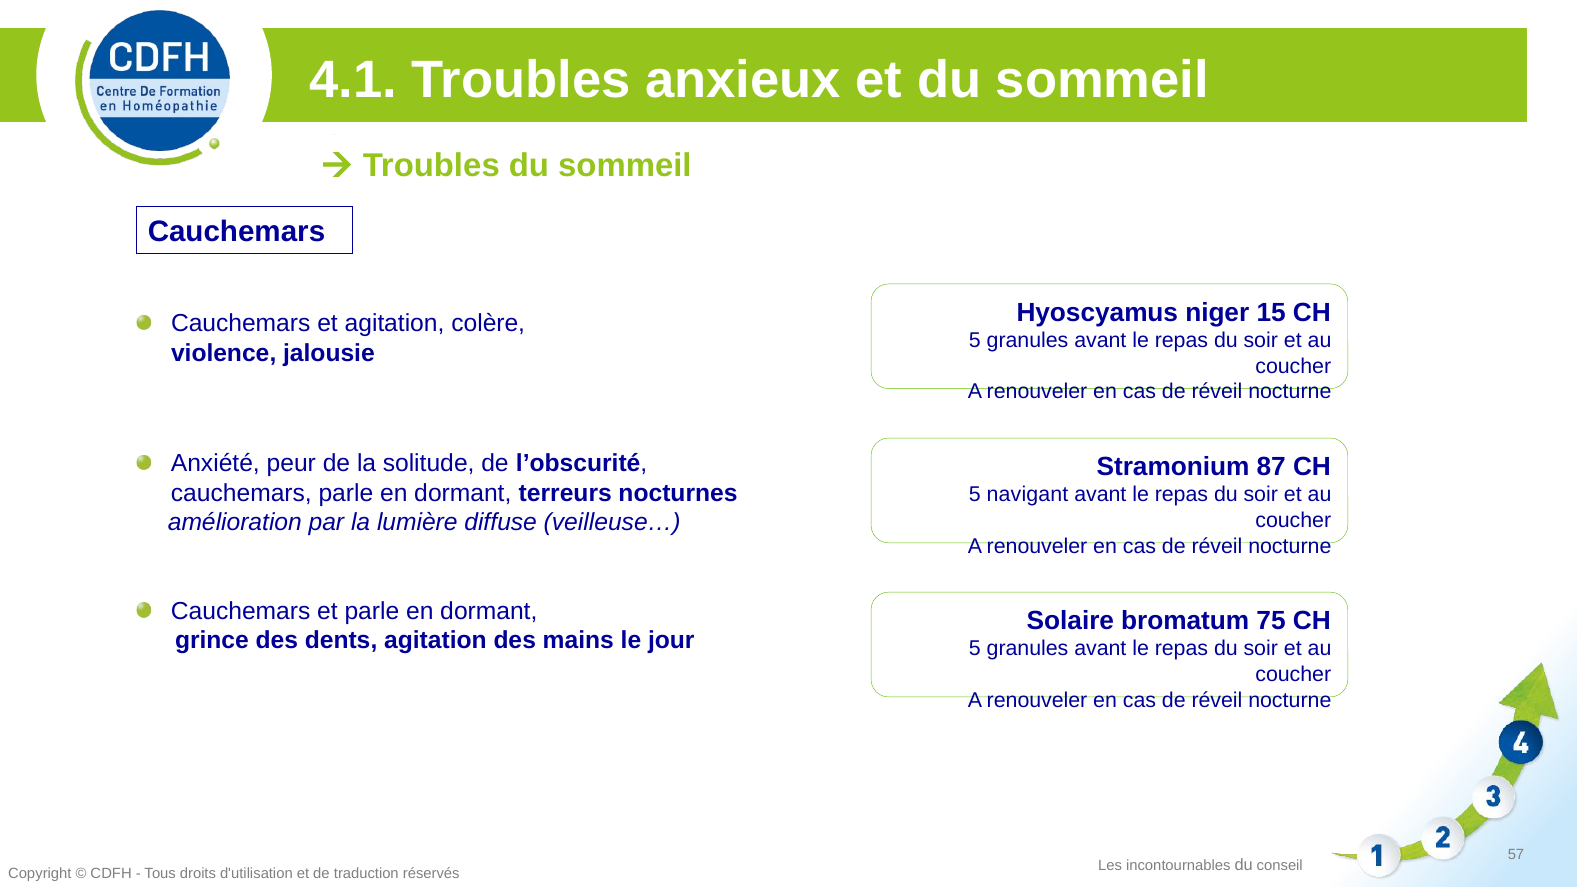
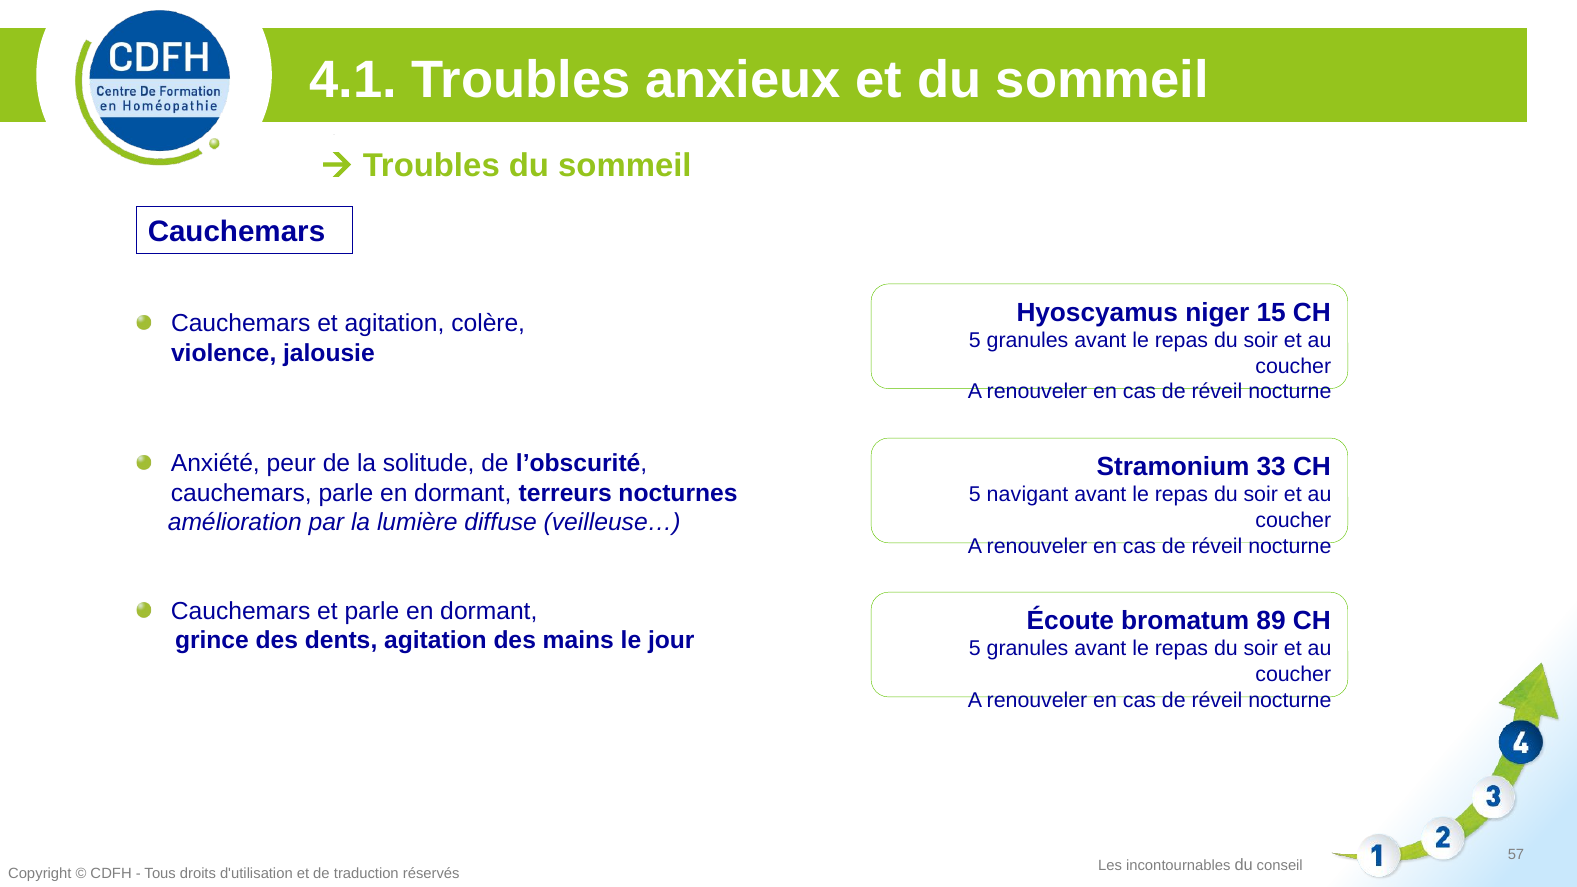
87: 87 -> 33 (1271, 467)
Solaire: Solaire -> Écoute (1070, 621)
75: 75 -> 89 (1271, 621)
